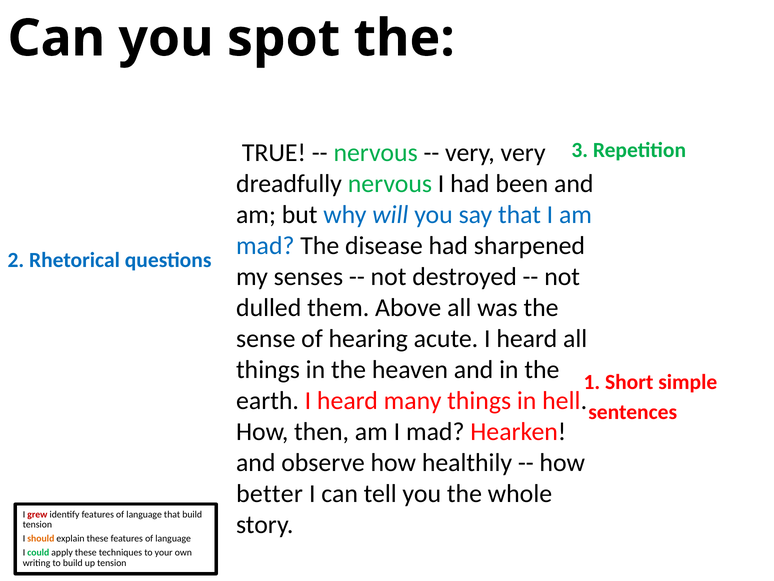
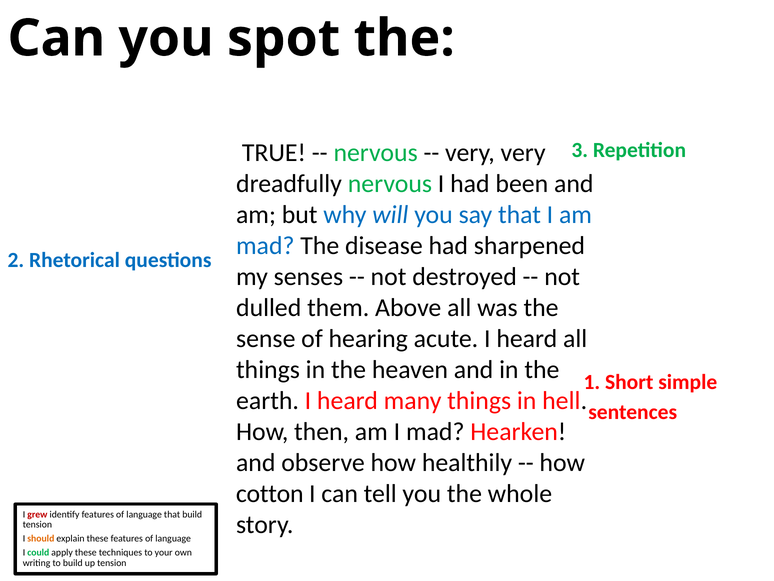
better: better -> cotton (270, 493)
